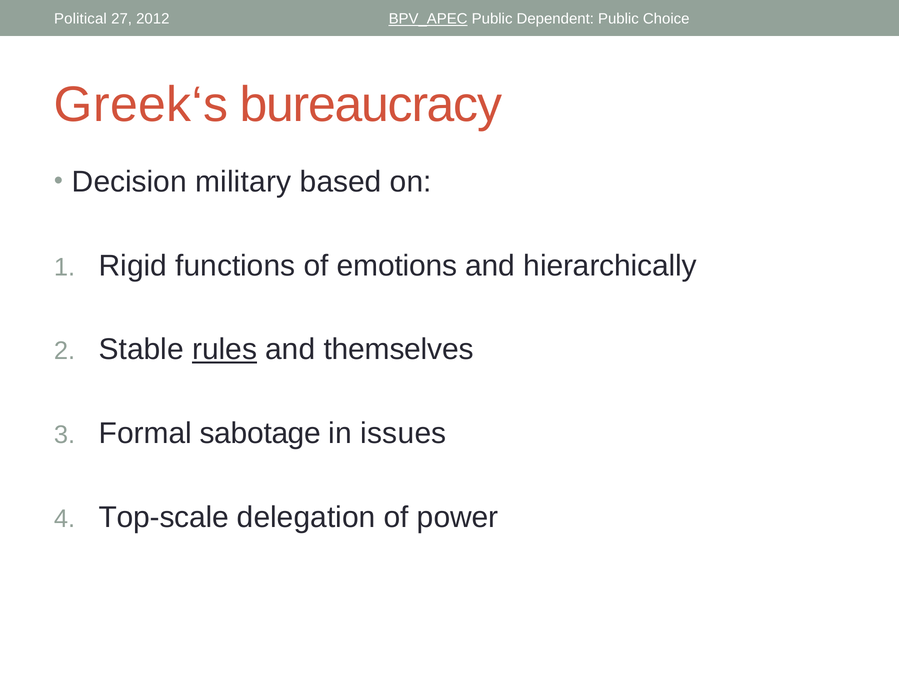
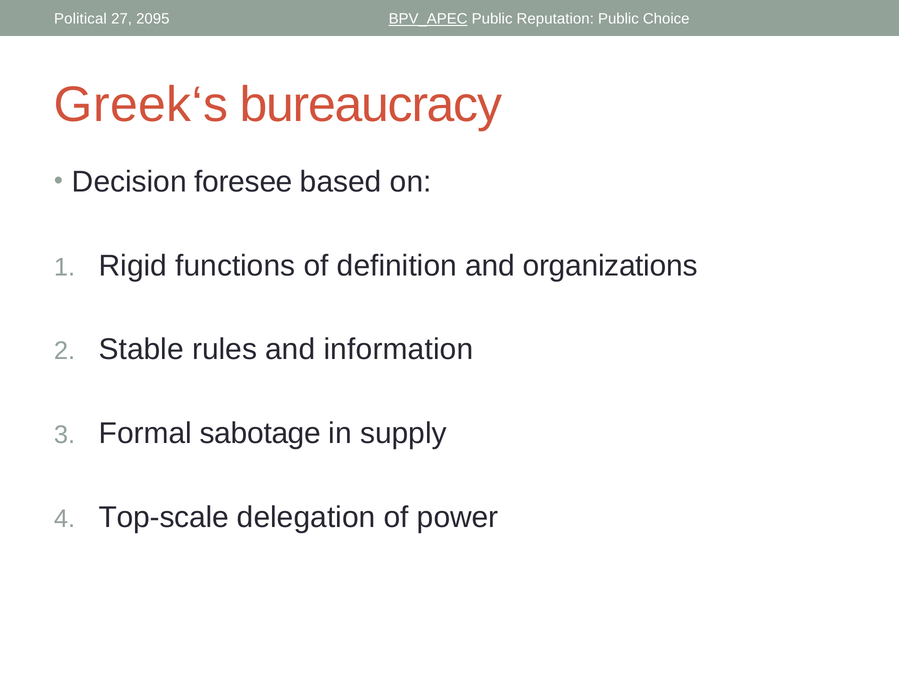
2012: 2012 -> 2095 (153, 19)
Dependent: Dependent -> Reputation (555, 19)
military: military -> foresee (244, 182)
emotions: emotions -> definition (397, 266)
hierarchically: hierarchically -> organizations (610, 266)
rules underline: present -> none (225, 350)
themselves: themselves -> information (398, 350)
issues: issues -> supply (403, 434)
